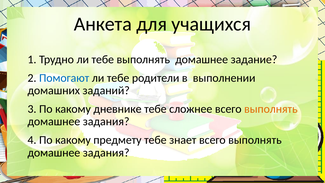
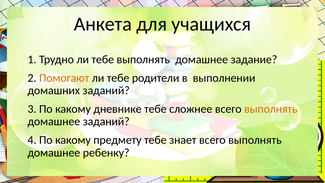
Помогают colour: blue -> orange (64, 78)
задания: задания -> заданий (106, 121)
задания: задания -> ребенку (106, 152)
